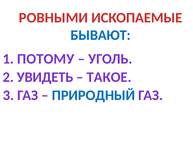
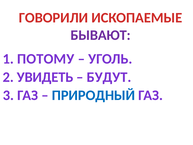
РОВНЫМИ: РОВНЫМИ -> ГОВОРИЛИ (53, 18)
БЫВАЮТ colour: blue -> purple (101, 35)
ТАКОЕ: ТАКОЕ -> БУДУТ (109, 77)
